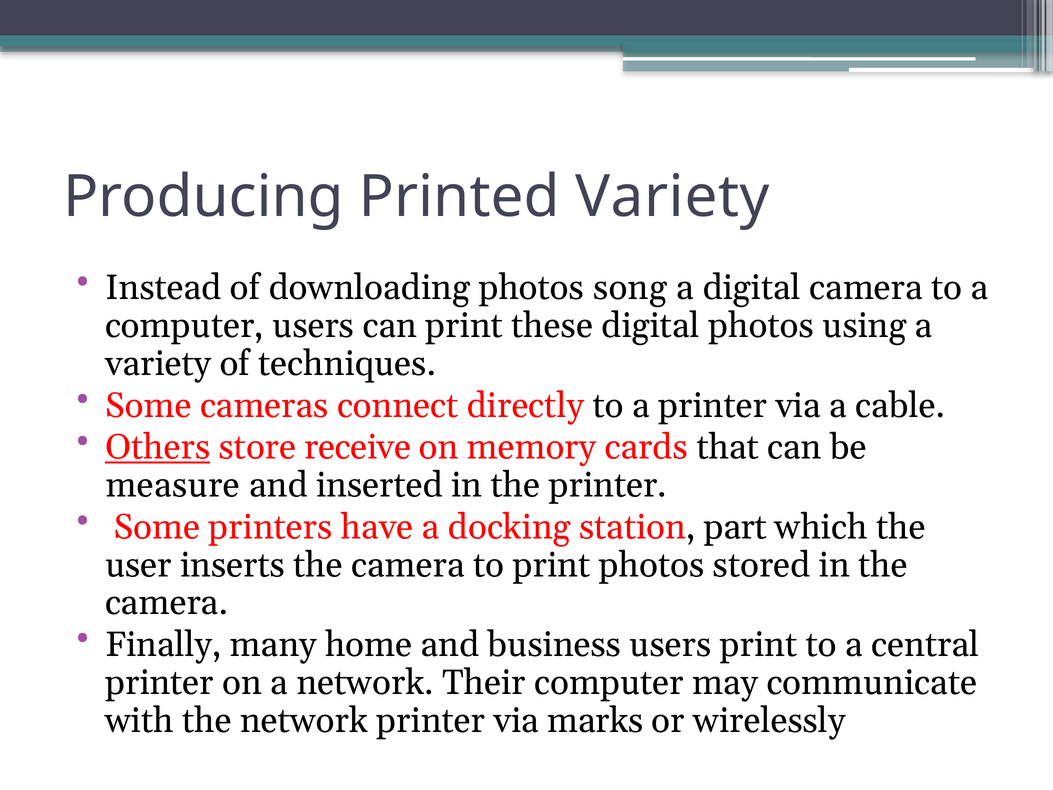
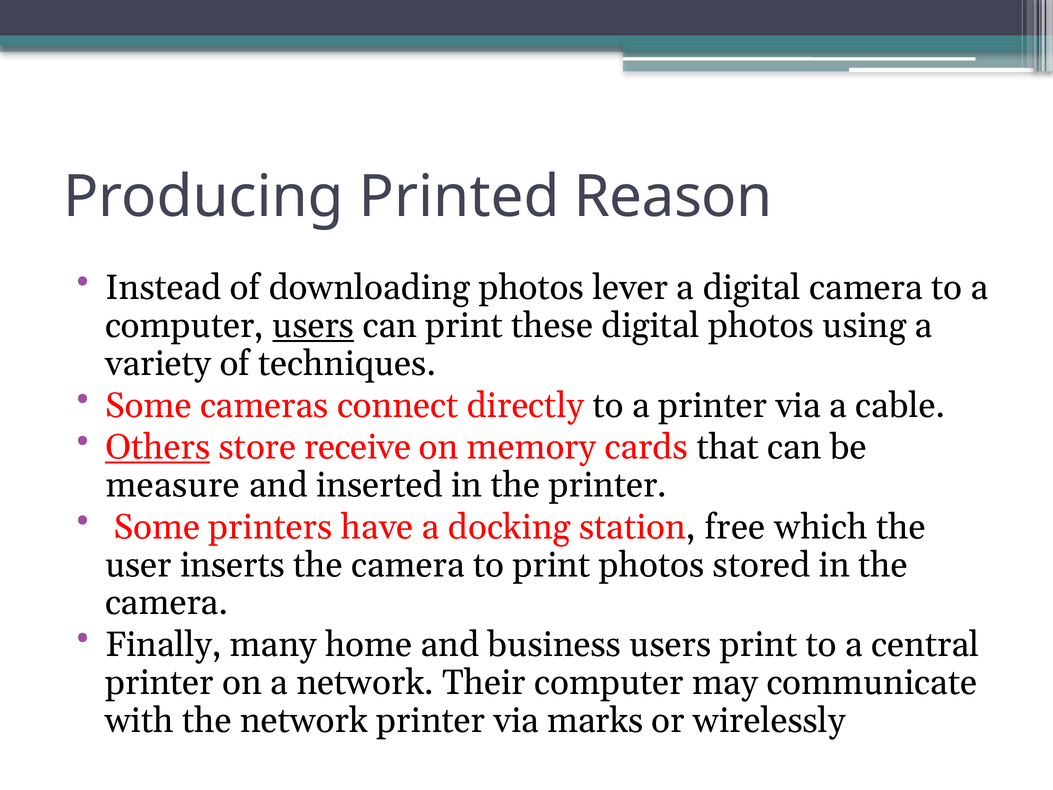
Printed Variety: Variety -> Reason (673, 197)
song: song -> lever (630, 288)
users underline: none -> present (313, 326)
part: part -> free (735, 527)
